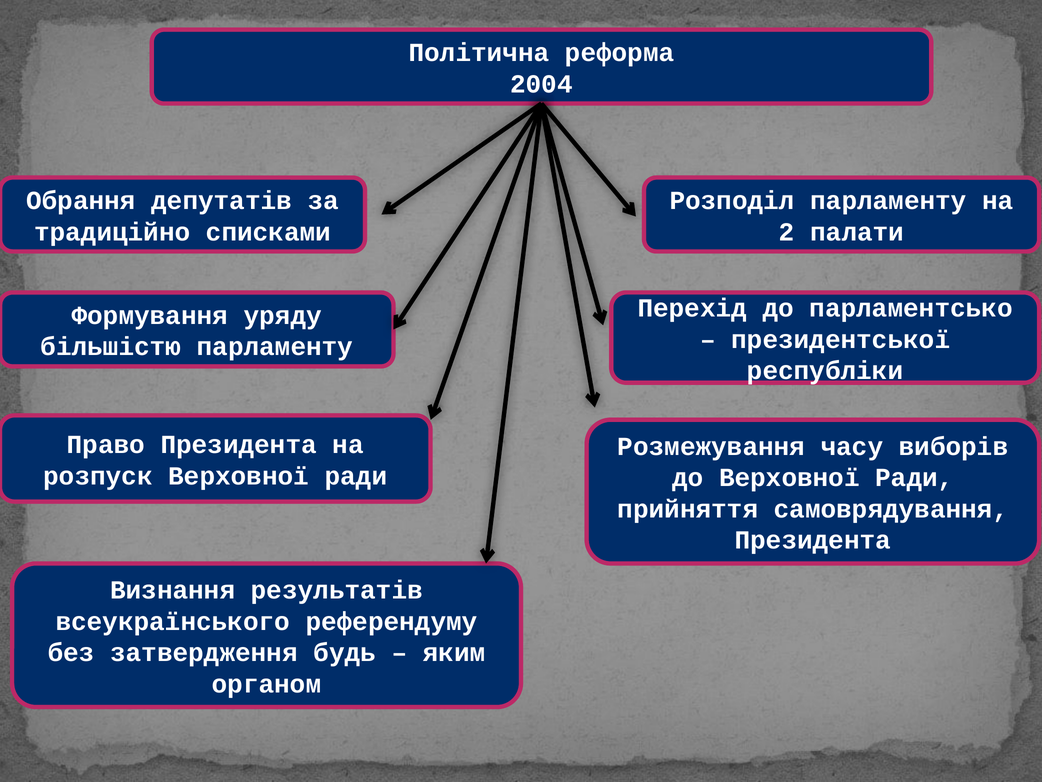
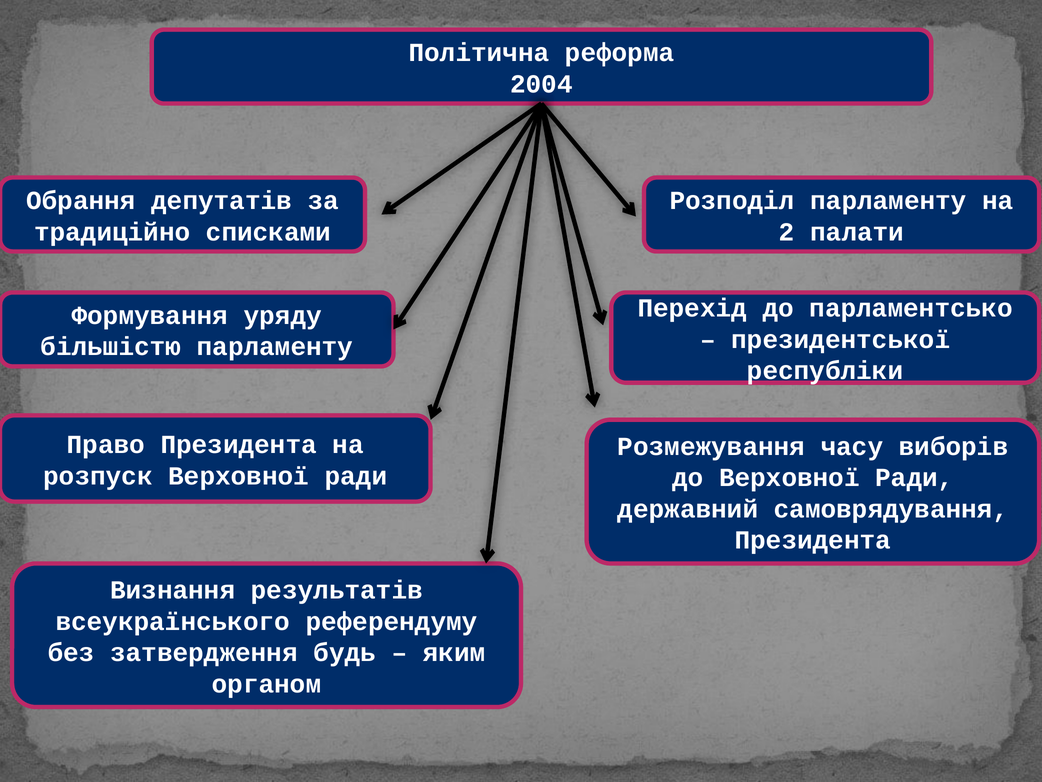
прийняття: прийняття -> державний (688, 509)
